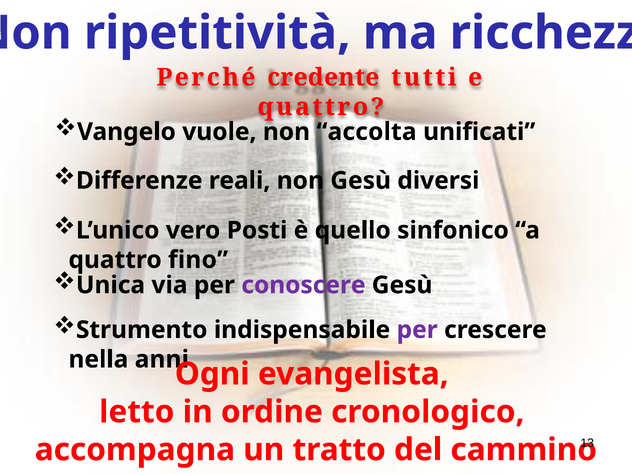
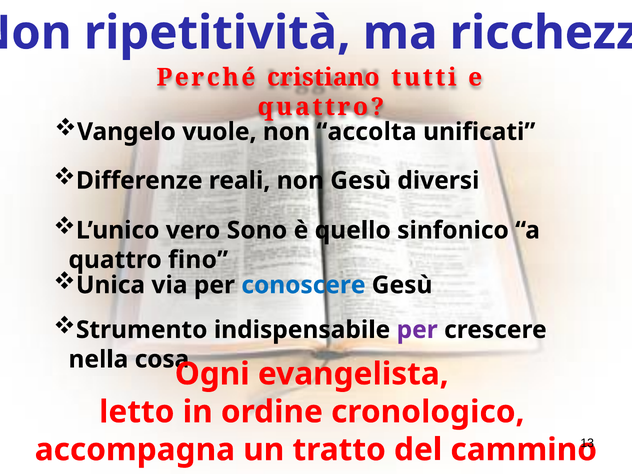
Perché credente: credente -> cristiano (323, 77)
Posti: Posti -> Sono (257, 230)
conoscere colour: purple -> blue (303, 285)
anni: anni -> cosa (162, 359)
